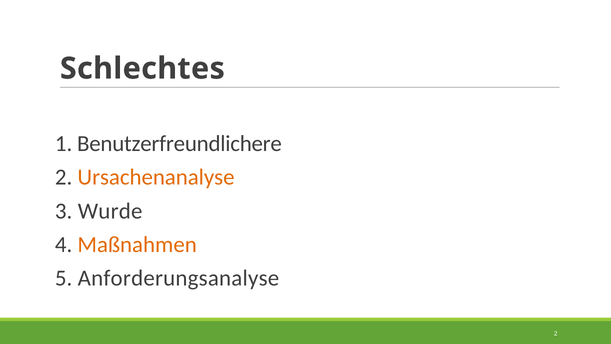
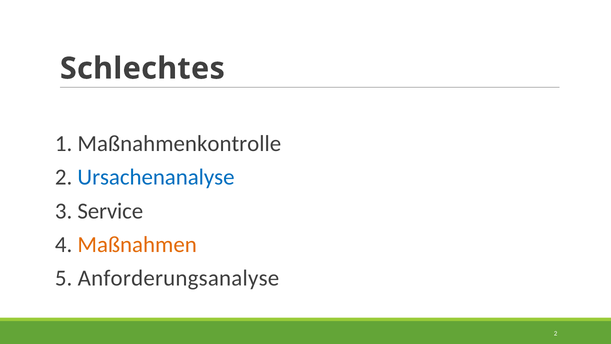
Benutzerfreundlichere: Benutzerfreundlichere -> Maßnahmenkontrolle (179, 143)
Ursachenanalyse colour: orange -> blue (156, 177)
Wurde: Wurde -> Service (110, 211)
